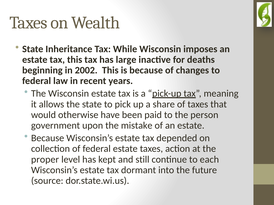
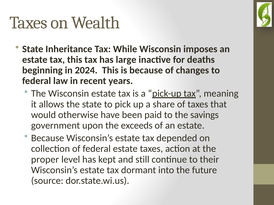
2002: 2002 -> 2024 (86, 70)
person: person -> savings (204, 115)
mistake: mistake -> exceeds (137, 126)
each: each -> their (209, 160)
